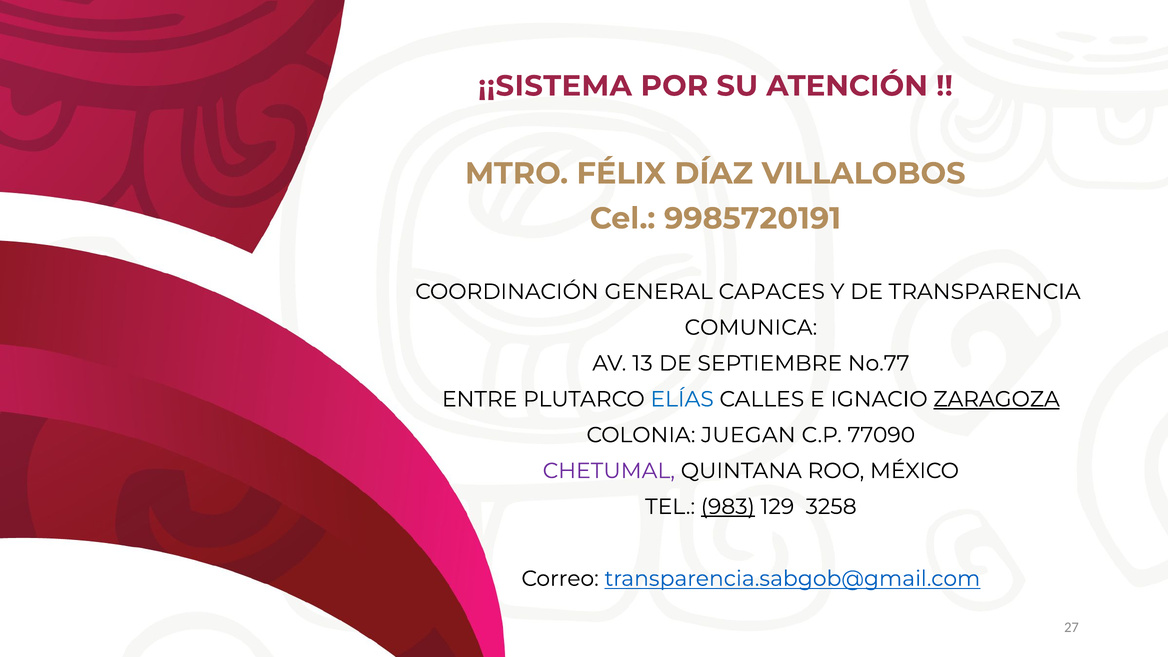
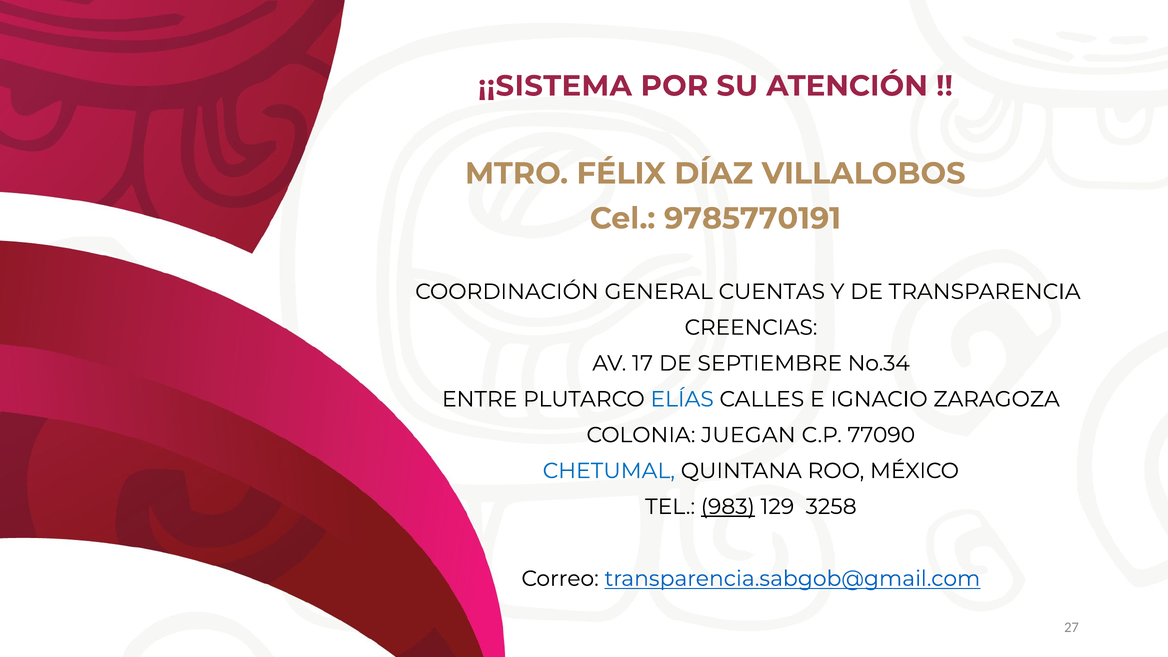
9985720191: 9985720191 -> 9785770191 (753, 218)
CAPACES: CAPACES -> CUENTAS (772, 292)
COMUNICA: COMUNICA -> CREENCIAS (751, 328)
13: 13 -> 17 (642, 363)
No.77: No.77 -> No.34 (879, 363)
ZARAGOZA underline: present -> none (997, 399)
CHETUMAL colour: purple -> blue (609, 471)
